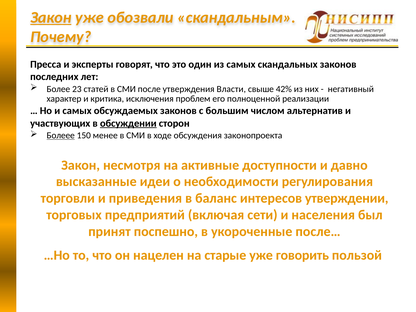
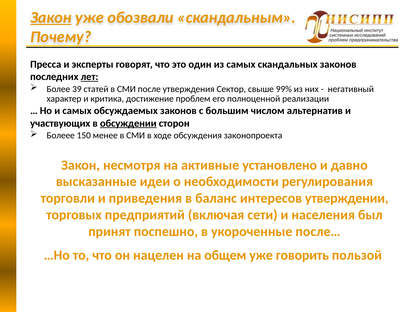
лет underline: none -> present (90, 77)
23: 23 -> 39 (77, 89)
Власти: Власти -> Сектор (231, 89)
42%: 42% -> 99% (284, 89)
исключения: исключения -> достижение (150, 99)
Болеее underline: present -> none (61, 136)
доступности: доступности -> установлено (280, 165)
старые: старые -> общем (225, 255)
